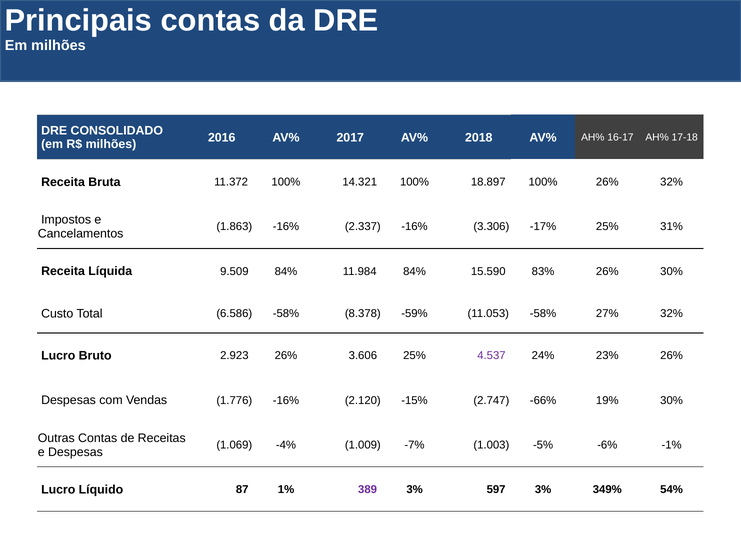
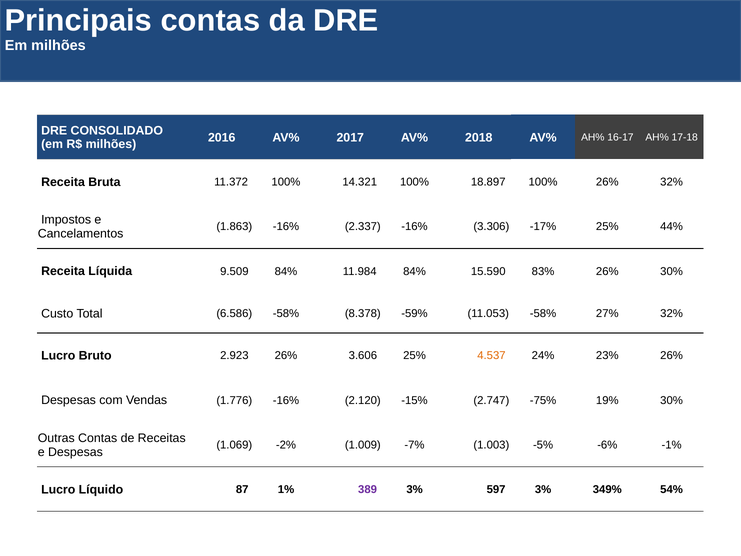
31%: 31% -> 44% (672, 227)
4.537 colour: purple -> orange (491, 356)
-66%: -66% -> -75% (543, 400)
-4%: -4% -> -2% (286, 445)
